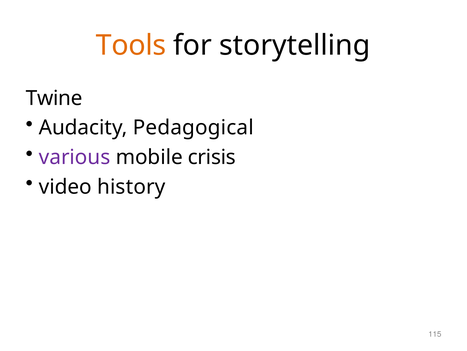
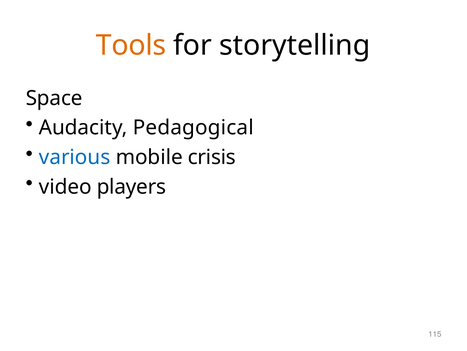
Twine: Twine -> Space (54, 98)
various colour: purple -> blue (75, 157)
history: history -> players (131, 186)
